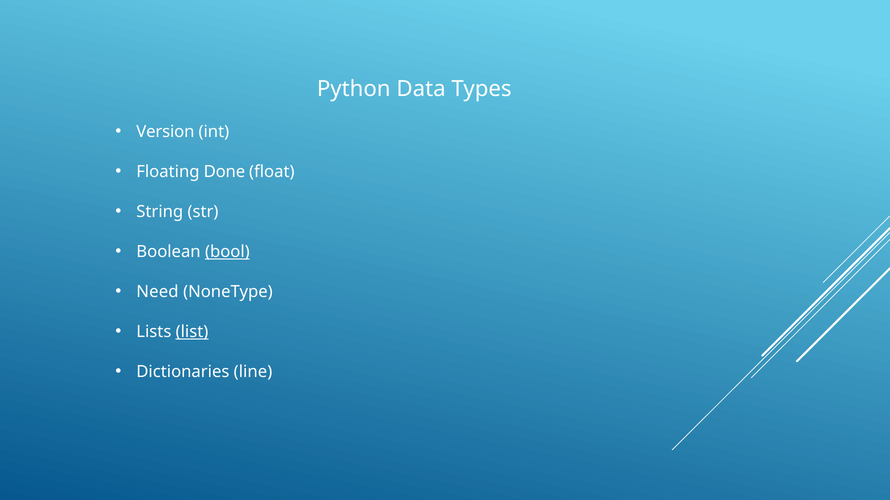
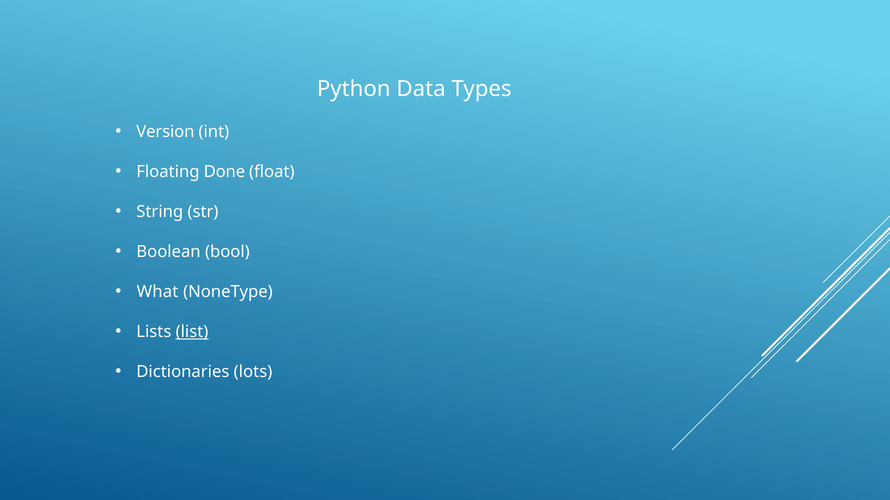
bool underline: present -> none (227, 252)
Need: Need -> What (157, 292)
line: line -> lots (253, 372)
